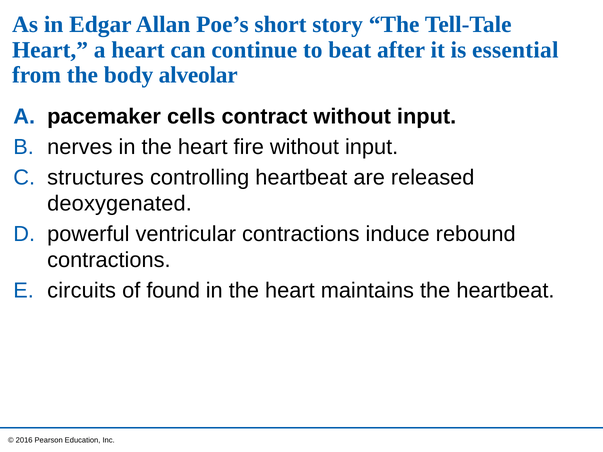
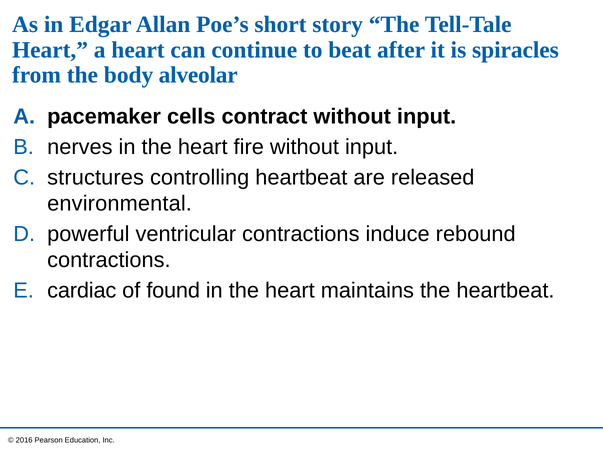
essential: essential -> spiracles (515, 50)
deoxygenated: deoxygenated -> environmental (120, 204)
circuits: circuits -> cardiac (82, 291)
